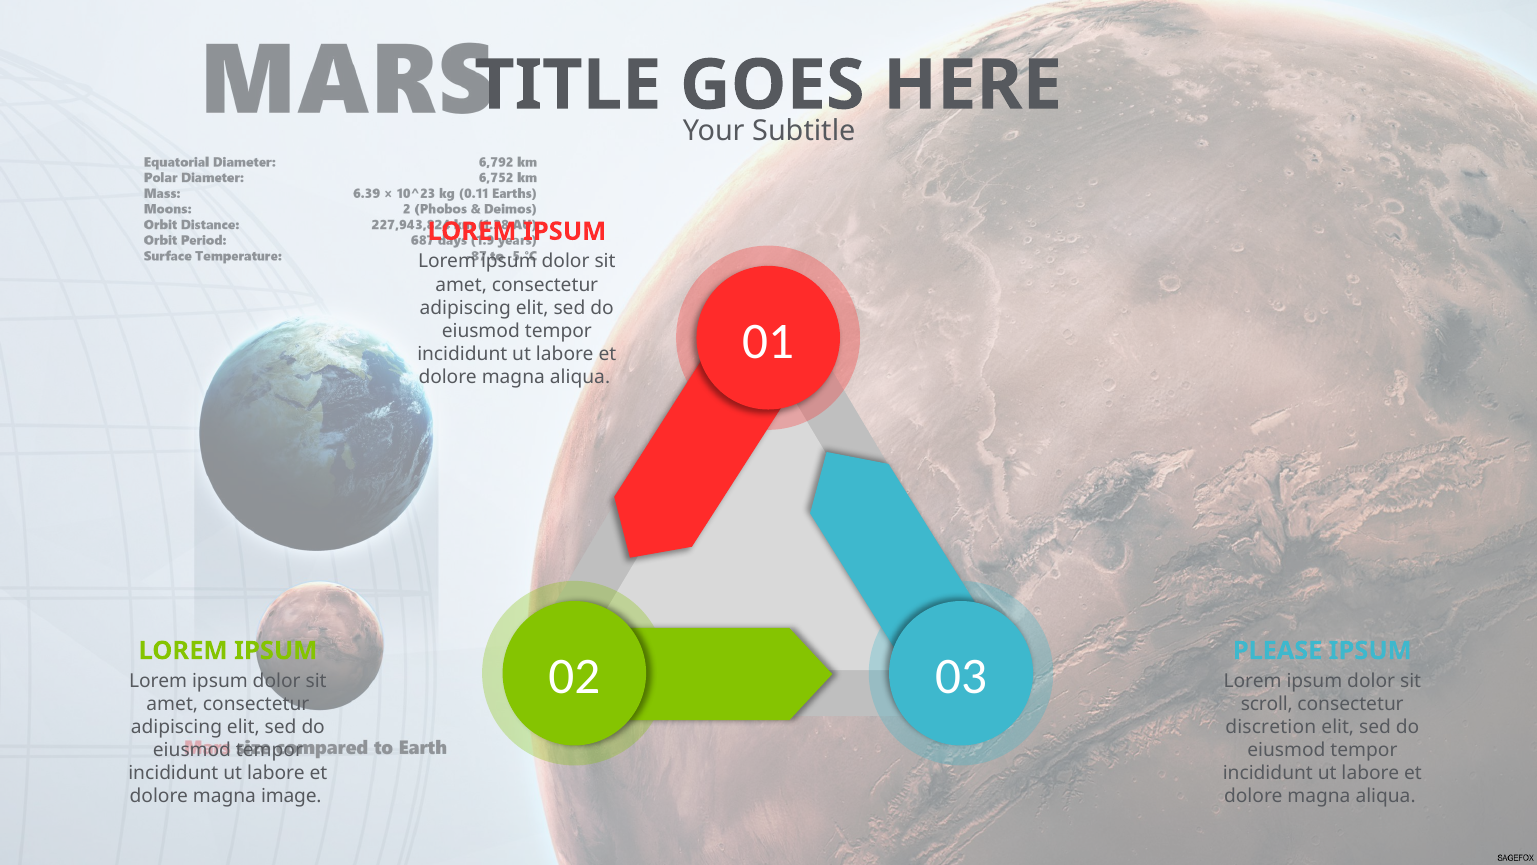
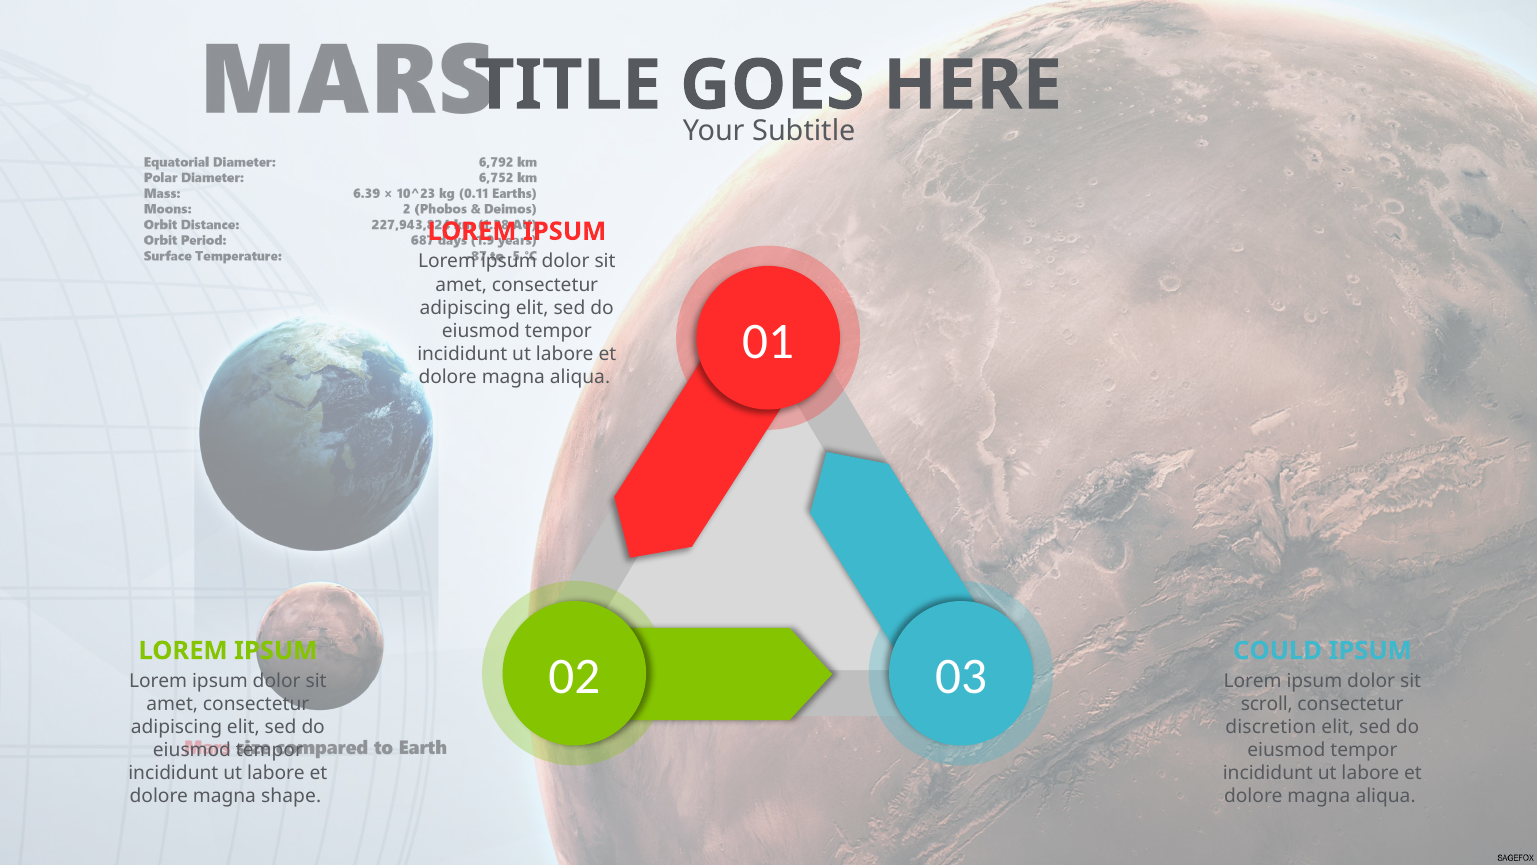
PLEASE: PLEASE -> COULD (1277, 650)
image: image -> shape (291, 796)
